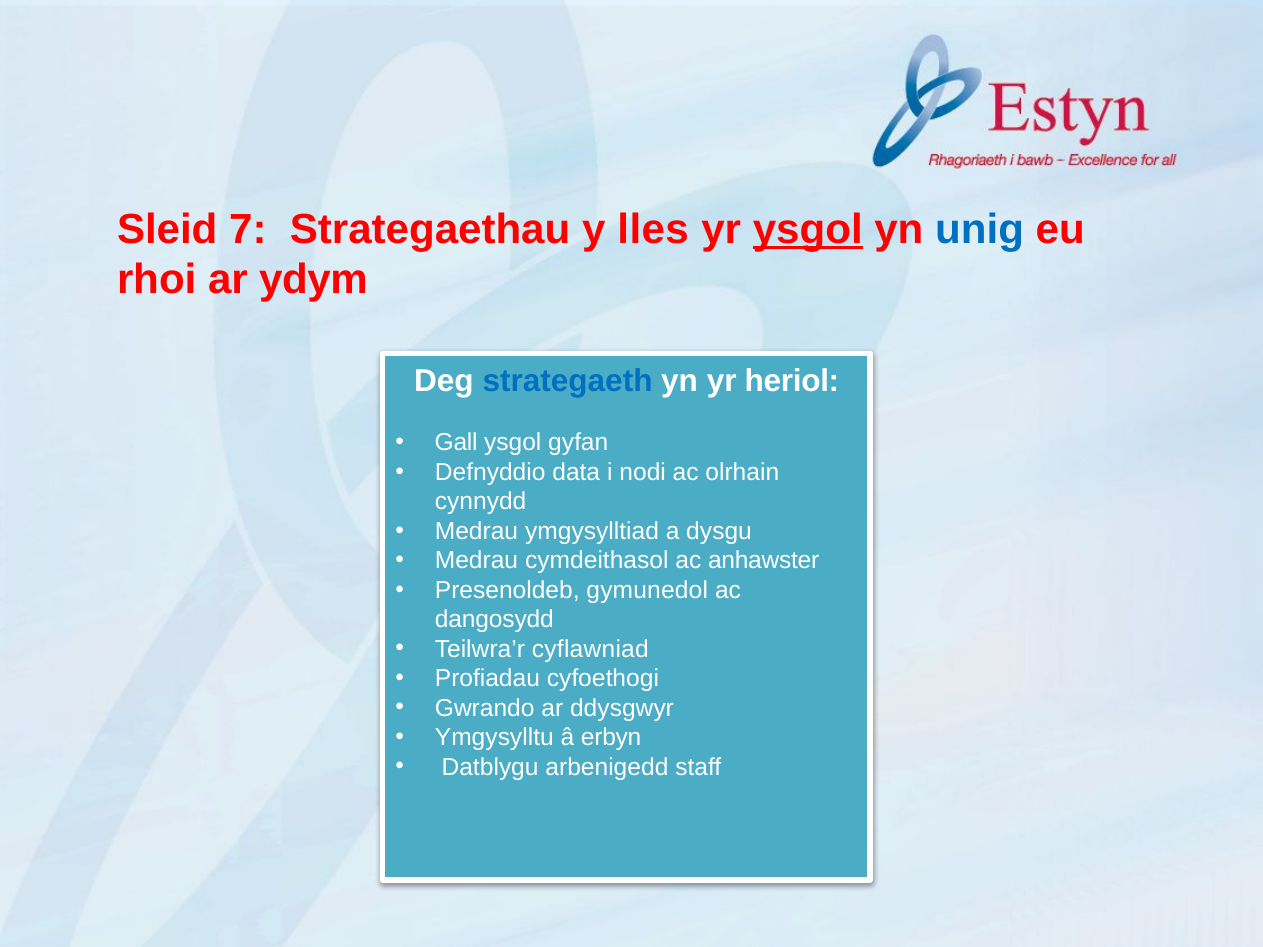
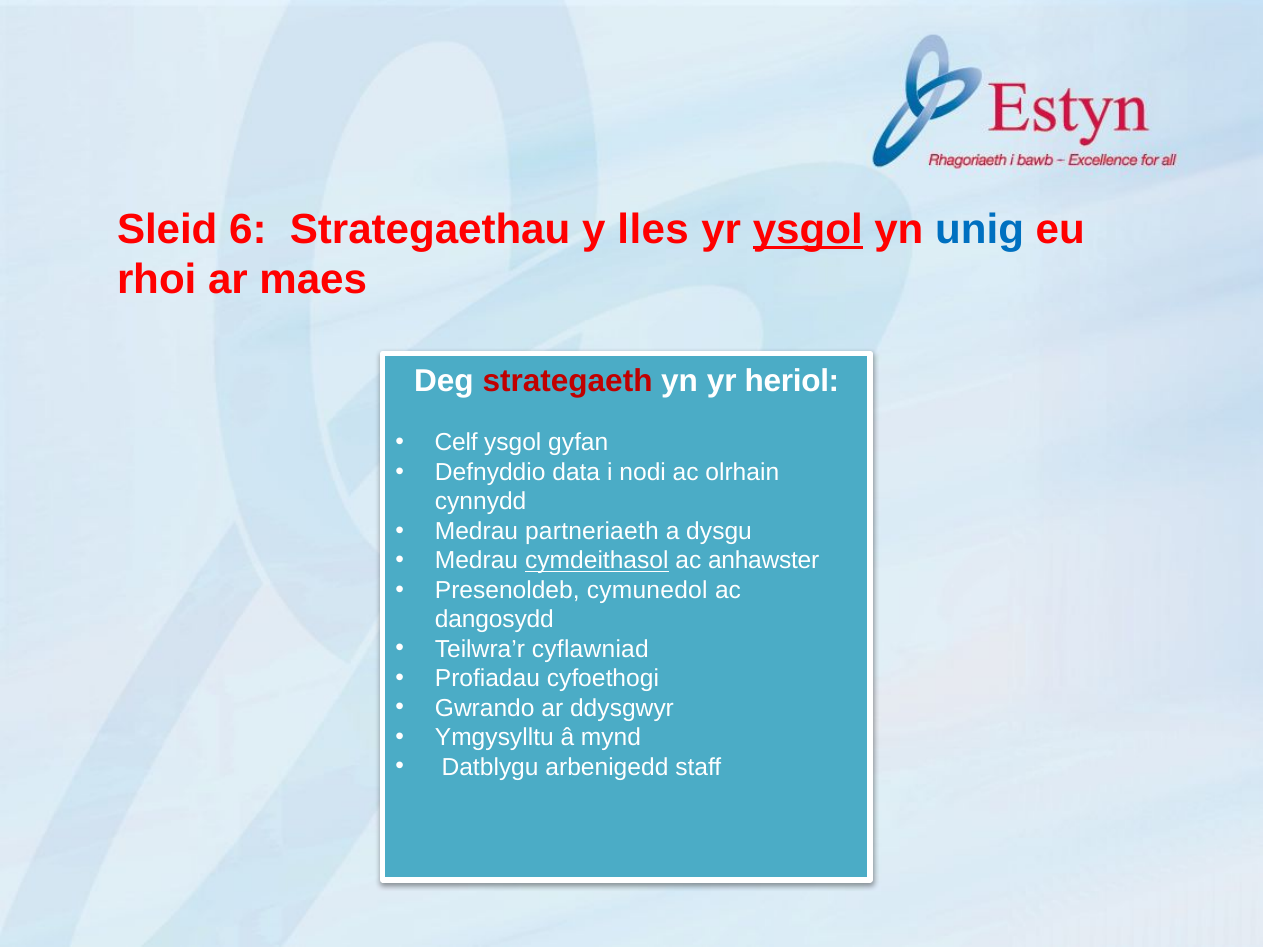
7: 7 -> 6 (248, 230)
ydym: ydym -> maes (313, 280)
strategaeth colour: blue -> red (568, 381)
Gall: Gall -> Celf (456, 443)
ymgysylltiad: ymgysylltiad -> partneriaeth (592, 531)
cymdeithasol underline: none -> present (597, 561)
gymunedol: gymunedol -> cymunedol (647, 590)
erbyn: erbyn -> mynd (611, 738)
